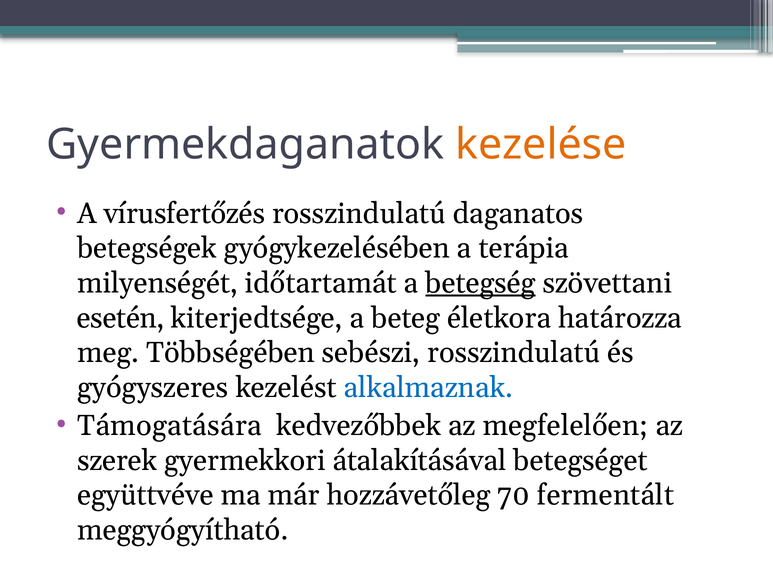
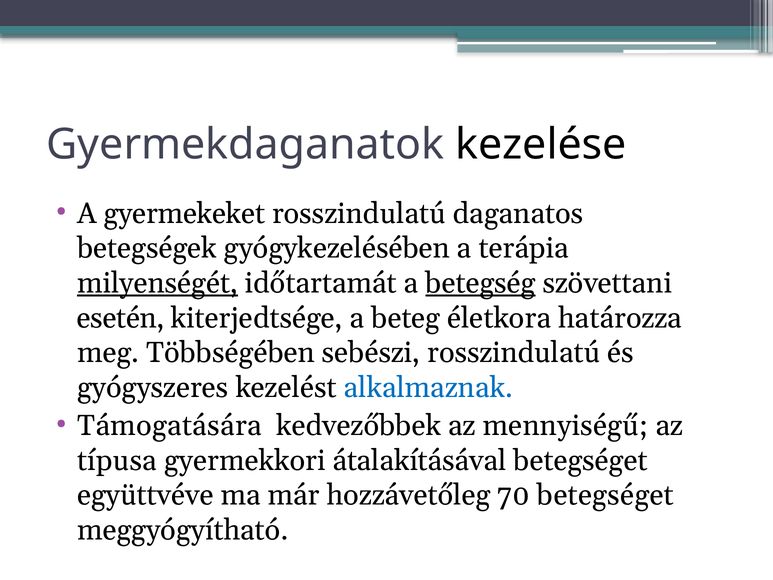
kezelése colour: orange -> black (541, 145)
vírusfertőzés: vírusfertőzés -> gyermekeket (184, 213)
milyenségét underline: none -> present (158, 283)
megfelelően: megfelelően -> mennyiségű (566, 426)
szerek: szerek -> típusa (117, 460)
70 fermentált: fermentált -> betegséget (605, 495)
